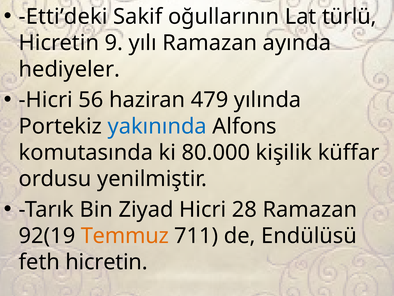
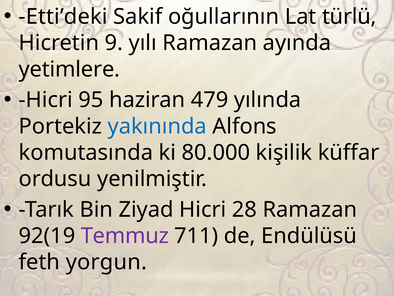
hediyeler: hediyeler -> yetimlere (69, 69)
56: 56 -> 95 (91, 100)
Temmuz colour: orange -> purple (125, 235)
feth hicretin: hicretin -> yorgun (106, 262)
